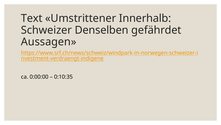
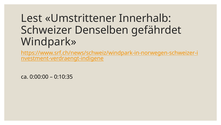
Text: Text -> Lest (32, 18)
Aussagen: Aussagen -> Windpark (49, 42)
